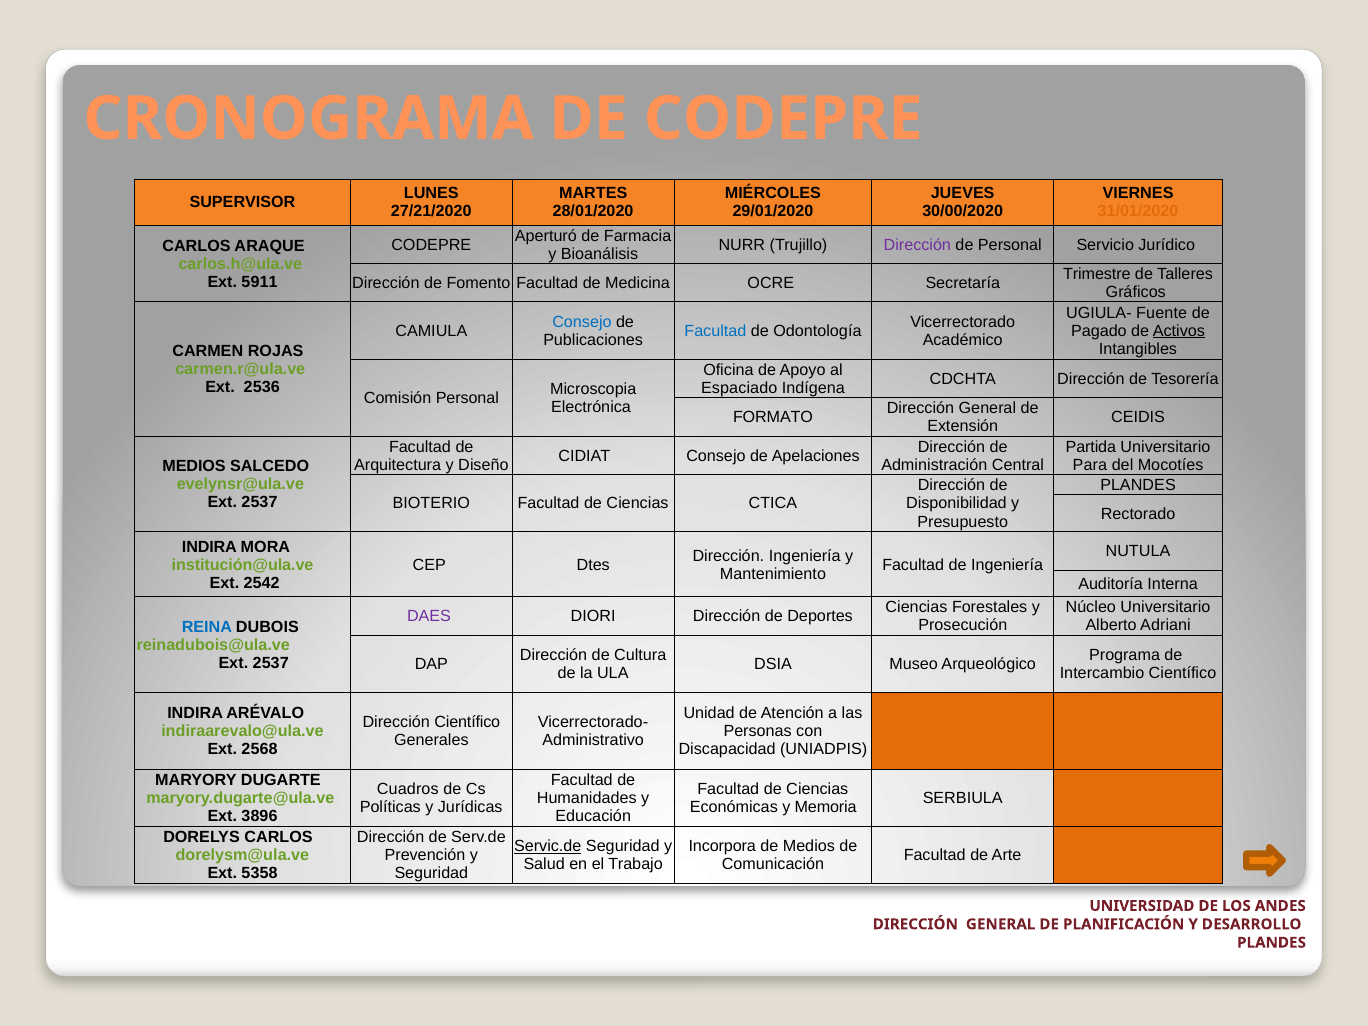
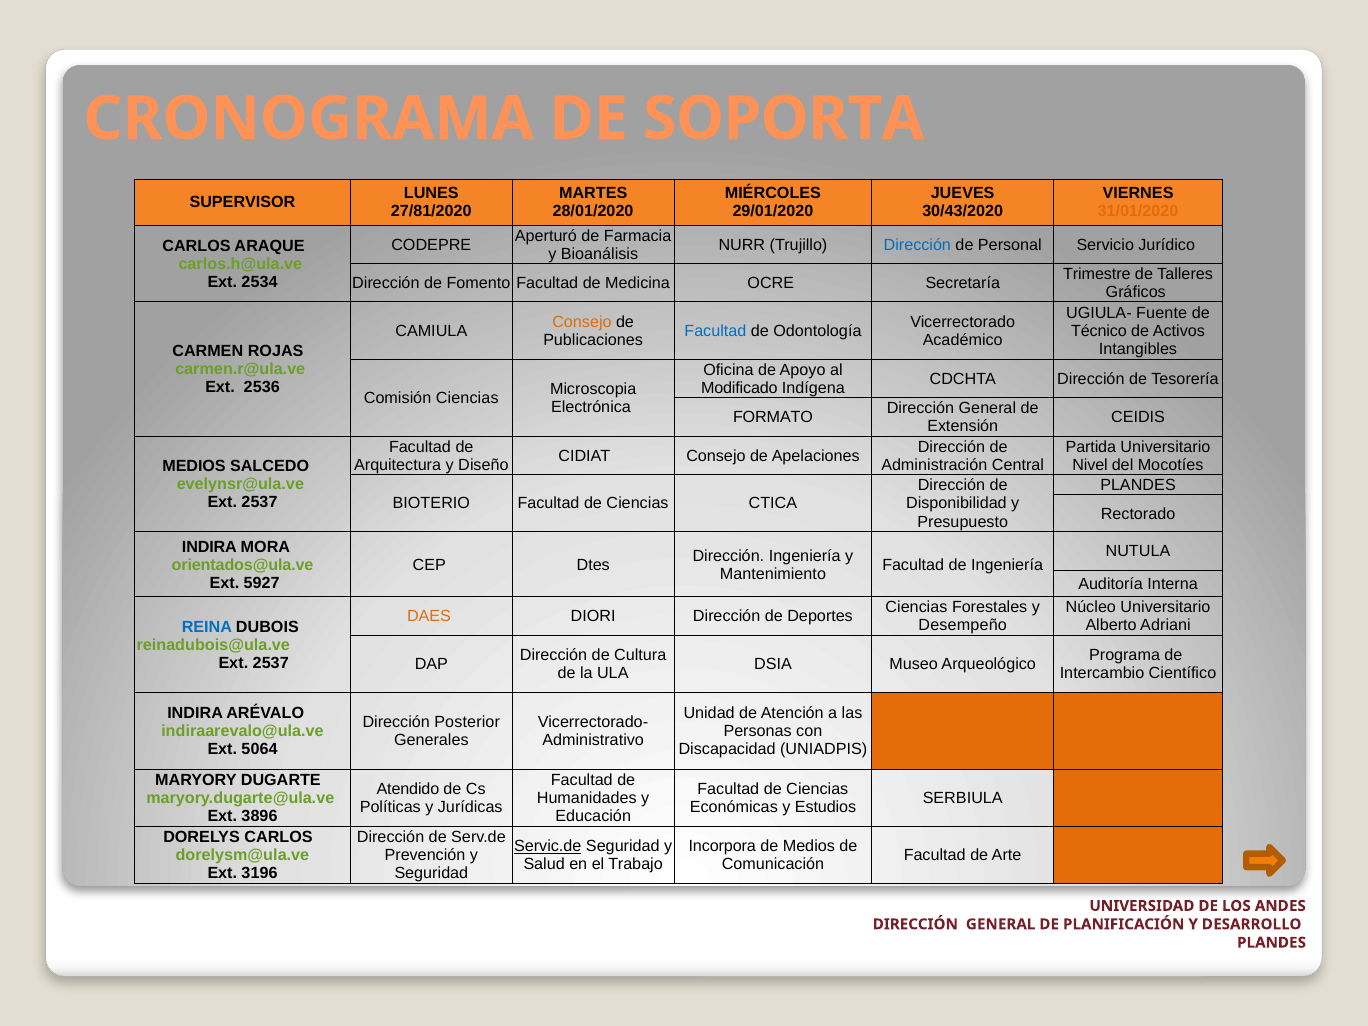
DE CODEPRE: CODEPRE -> SOPORTA (784, 119)
27/21/2020: 27/21/2020 -> 27/81/2020 (431, 212)
30/00/2020: 30/00/2020 -> 30/43/2020 (963, 212)
Dirección colour: purple -> blue (917, 245)
5911: 5911 -> 2534 (260, 282)
Consejo colour: blue -> orange (582, 322)
Pagado: Pagado -> Técnico (1099, 331)
Activos underline: present -> none (1179, 331)
Espaciado: Espaciado -> Modificado (739, 388)
Comisión Personal: Personal -> Ciencias (467, 398)
Para: Para -> Nivel (1090, 465)
institución@ula.ve: institución@ula.ve -> orientados@ula.ve (243, 565)
2542: 2542 -> 5927 (262, 583)
DAES colour: purple -> orange (429, 616)
Prosecución: Prosecución -> Desempeño (963, 625)
Dirección Científico: Científico -> Posterior (467, 722)
2568: 2568 -> 5064 (260, 749)
Cuadros: Cuadros -> Atendido (408, 789)
Memoria: Memoria -> Estudios (826, 807)
5358: 5358 -> 3196 (260, 874)
